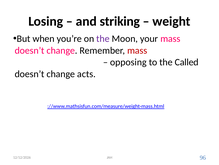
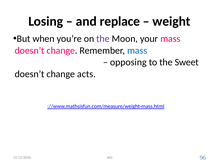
striking: striking -> replace (120, 21)
mass colour: red -> blue (137, 50)
Called: Called -> Sweet (187, 62)
